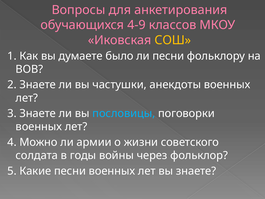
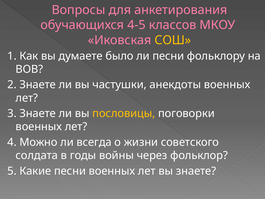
4-9: 4-9 -> 4-5 (136, 25)
пословицы colour: light blue -> yellow (124, 113)
армии: армии -> всегда (94, 142)
